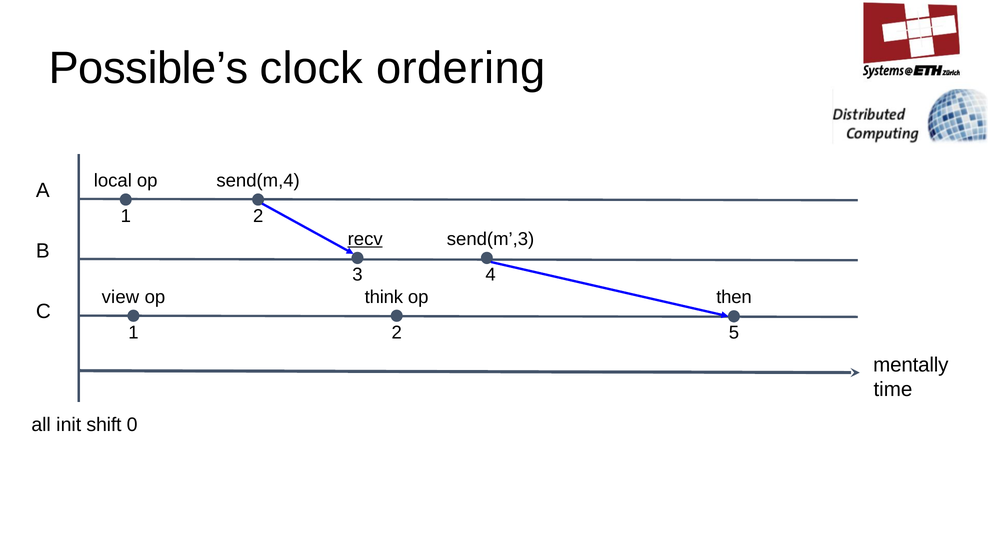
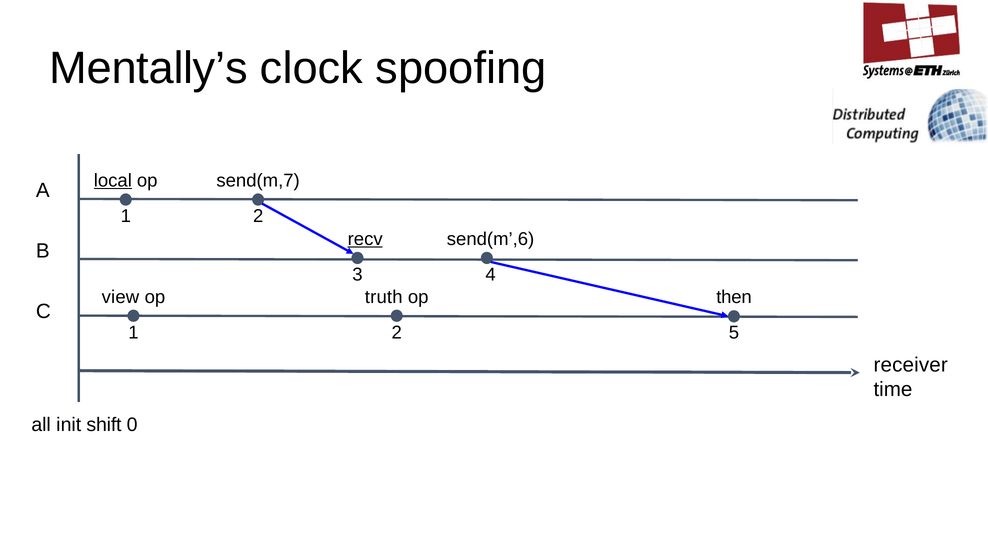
Possible’s: Possible’s -> Mentally’s (149, 68)
ordering: ordering -> spoofing (461, 68)
local underline: none -> present (113, 181)
send(m,4: send(m,4 -> send(m,7 (258, 181)
send(m’,3: send(m’,3 -> send(m’,6 (491, 239)
think: think -> truth (384, 297)
mentally: mentally -> receiver (911, 365)
